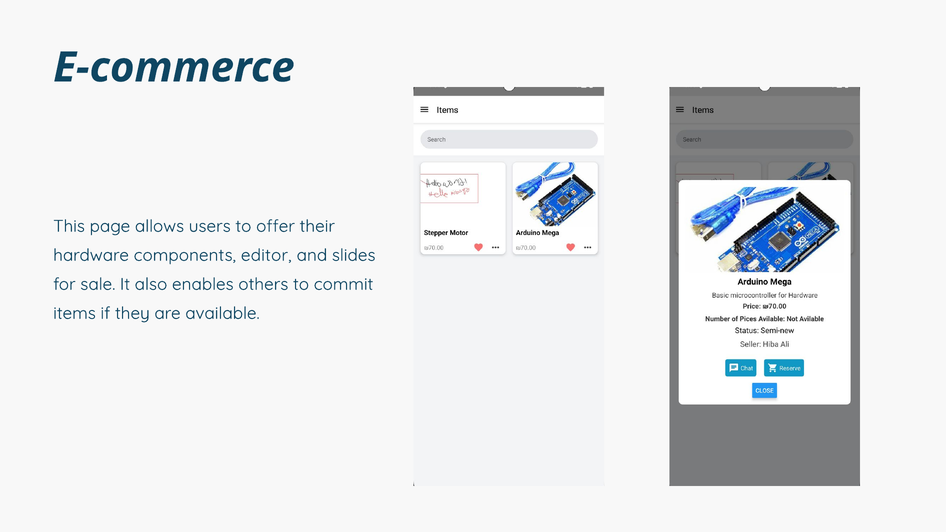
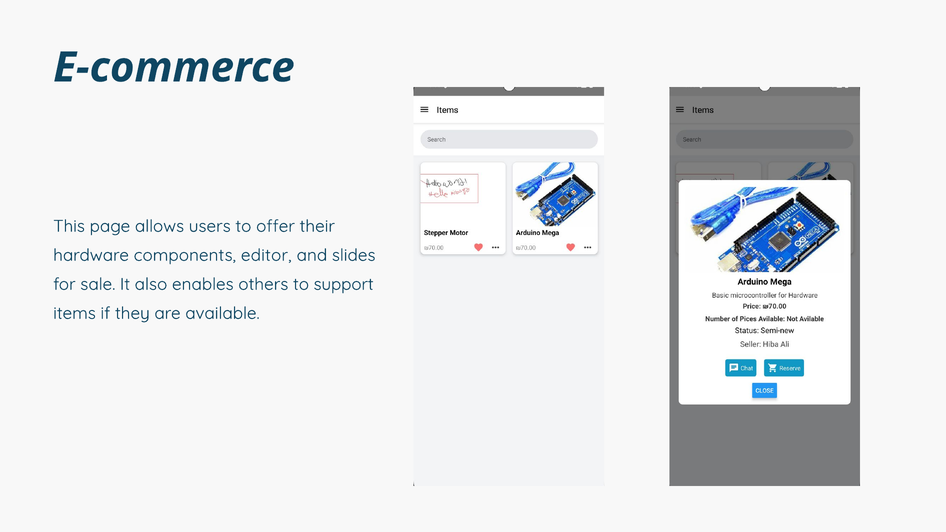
commit: commit -> support (344, 284)
